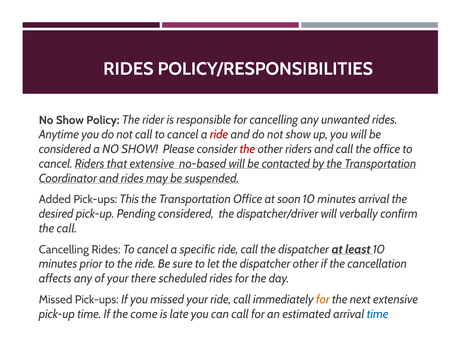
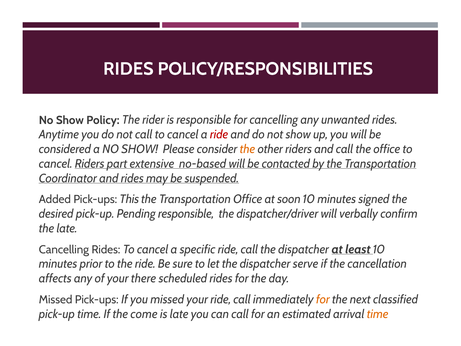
the colour: red -> orange (247, 149)
that: that -> part (117, 164)
minutes arrival: arrival -> signed (374, 199)
Pending considered: considered -> responsible (186, 214)
the call: call -> late (67, 228)
dispatcher other: other -> serve (306, 264)
next extensive: extensive -> classified (396, 299)
time colour: blue -> orange (378, 314)
